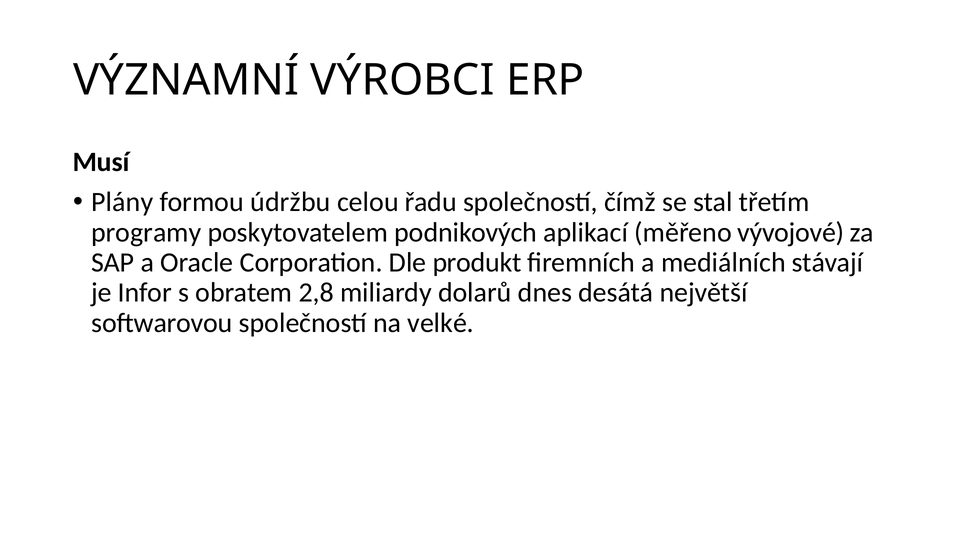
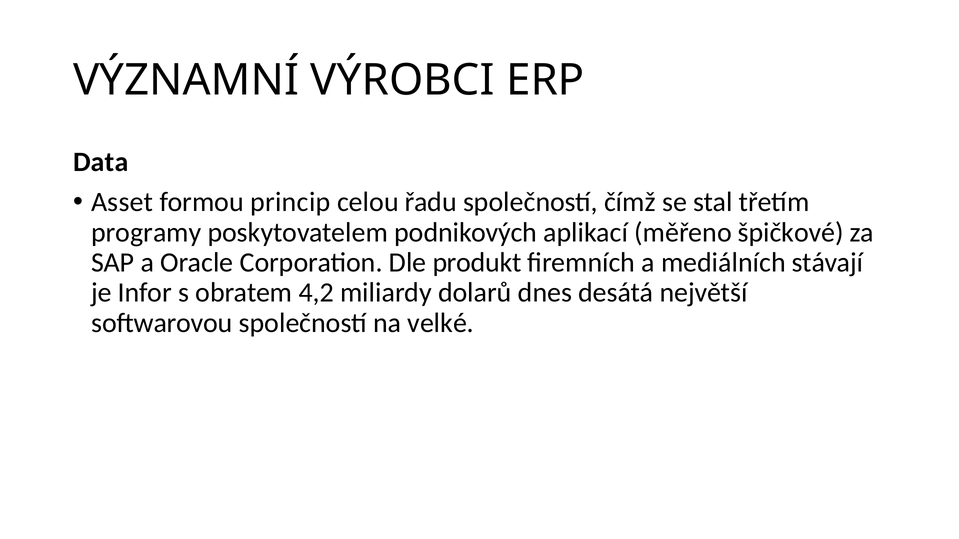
Musí: Musí -> Data (101, 162)
Plány: Plány -> Asset (122, 202)
údržbu: údržbu -> princip (290, 202)
vývojové: vývojové -> špičkové (791, 233)
2,8: 2,8 -> 4,2 (316, 293)
